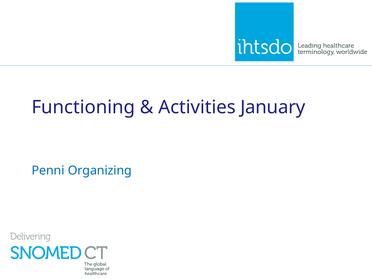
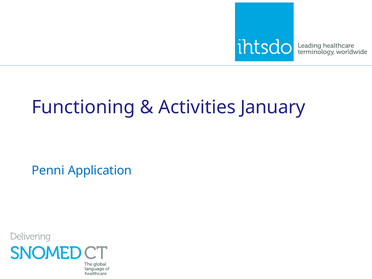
Organizing: Organizing -> Application (100, 171)
